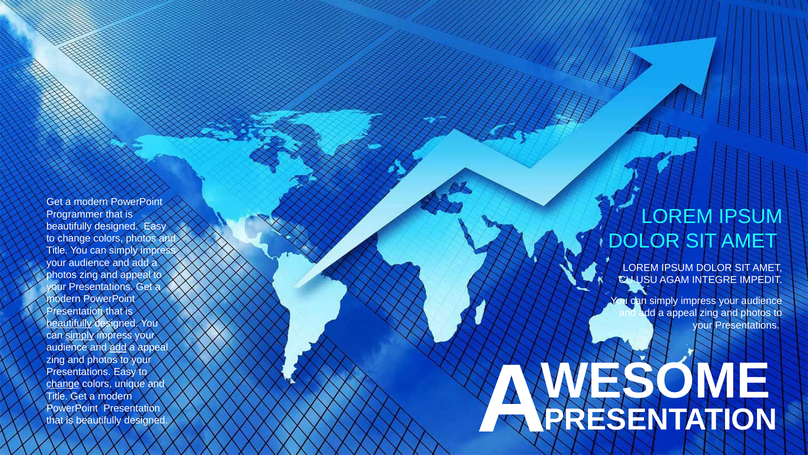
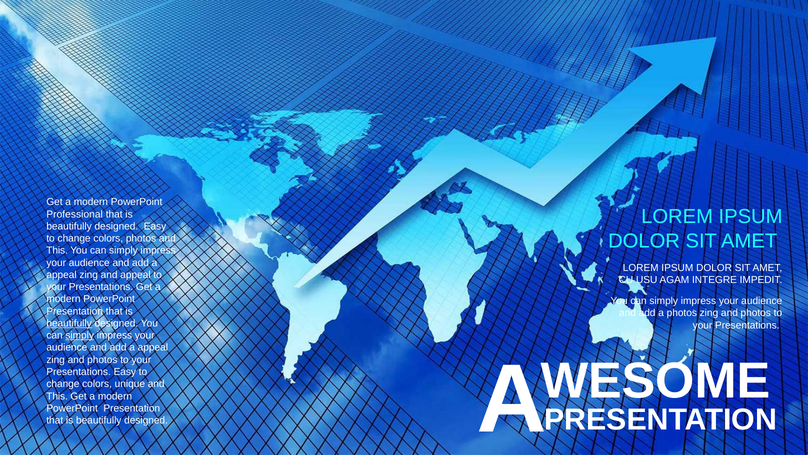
Programmer: Programmer -> Professional (75, 214)
Title: Title -> This (57, 250)
photos: photos -> appeal (62, 275)
appeal: appeal -> photos (682, 313)
add underline: present -> none (118, 347)
change underline: present -> none (63, 384)
Title: Title -> This (57, 396)
